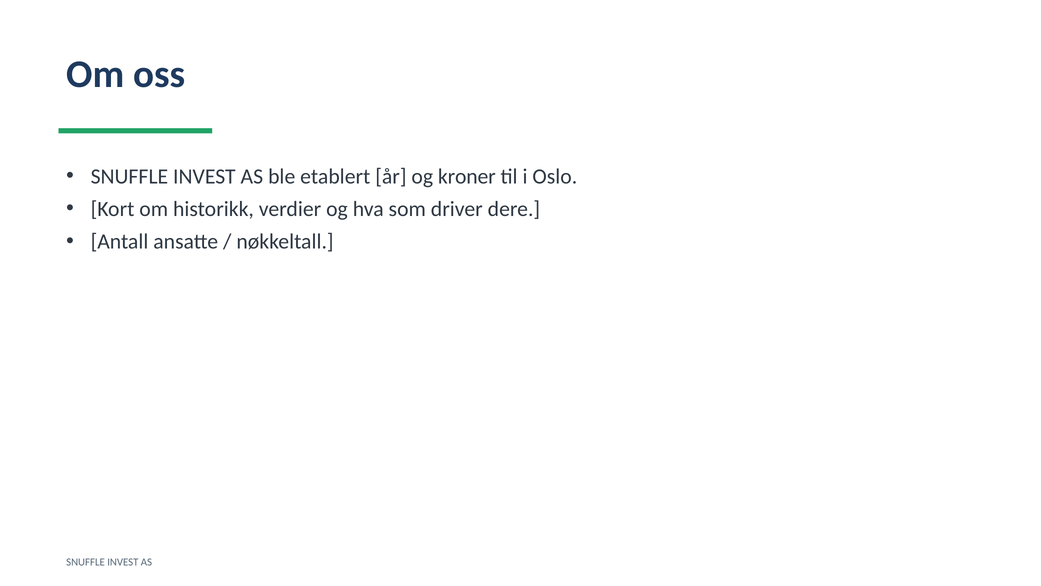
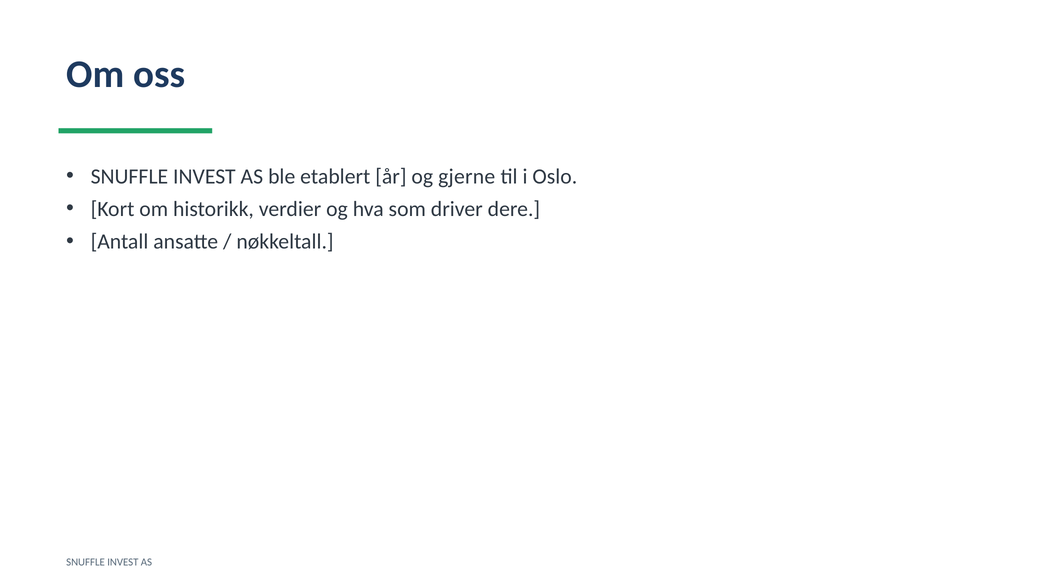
kroner: kroner -> gjerne (467, 176)
